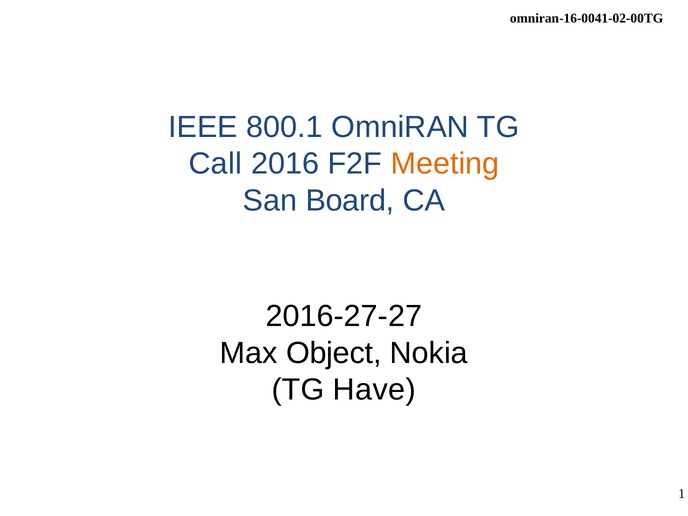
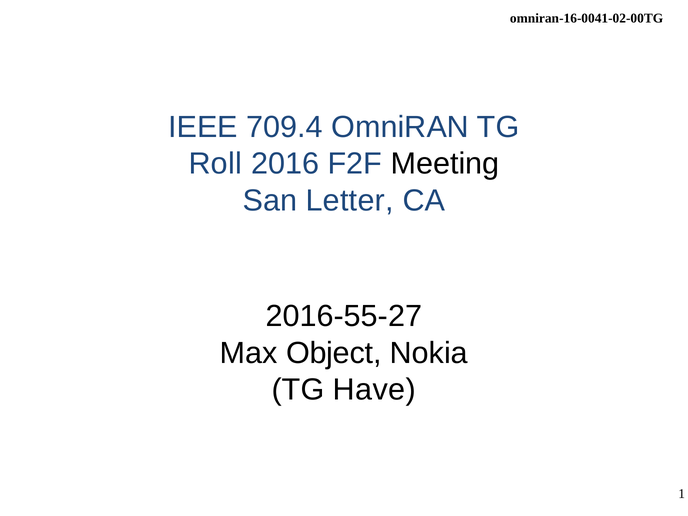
800.1: 800.1 -> 709.4 (285, 127)
Call: Call -> Roll (215, 164)
Meeting colour: orange -> black (445, 164)
Board: Board -> Letter (350, 200)
2016-27-27: 2016-27-27 -> 2016-55-27 (344, 316)
